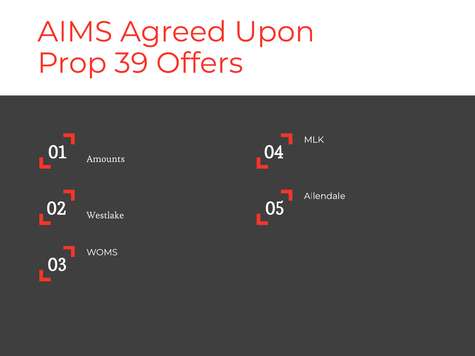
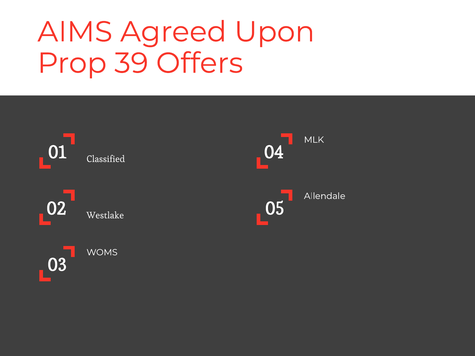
Amounts: Amounts -> Classified (106, 159)
